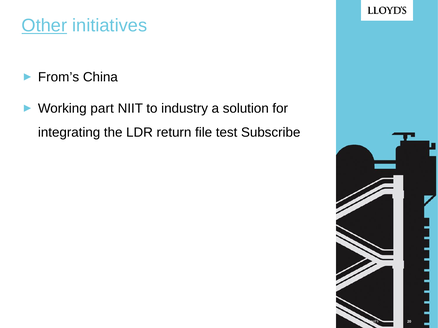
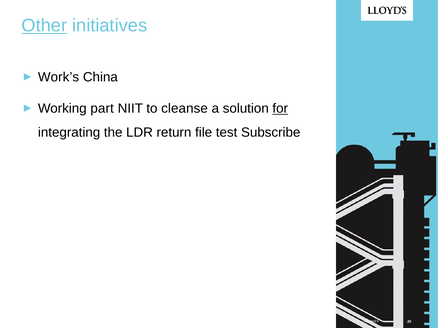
From’s: From’s -> Work’s (59, 77)
industry: industry -> cleanse (185, 109)
for underline: none -> present (280, 109)
